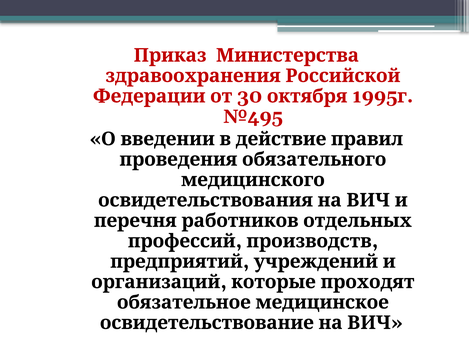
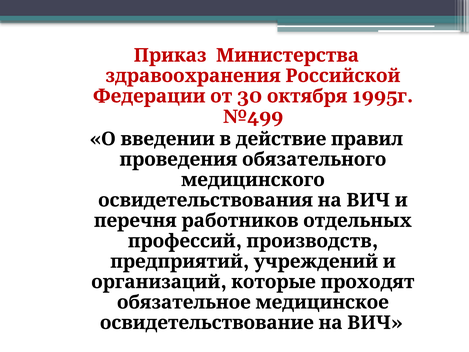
№495: №495 -> №499 (253, 117)
